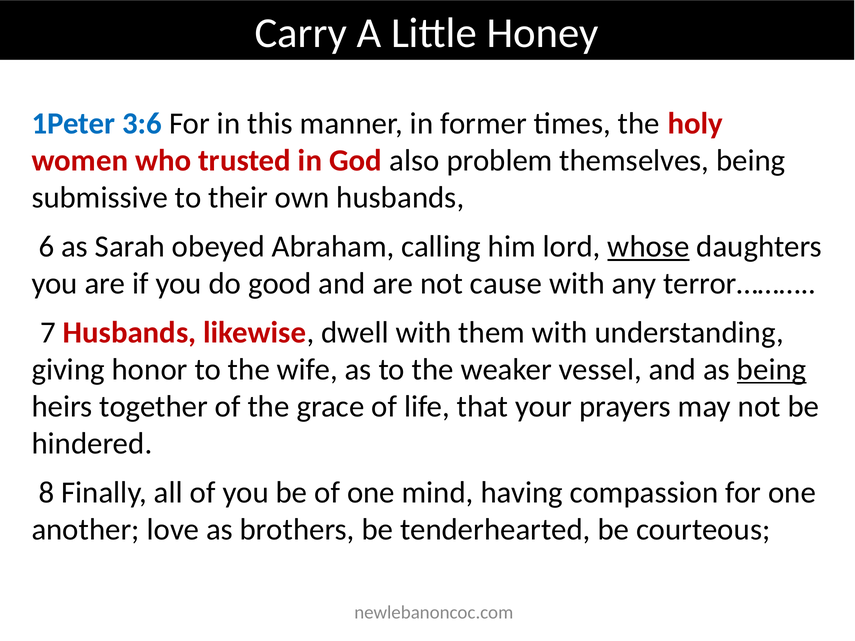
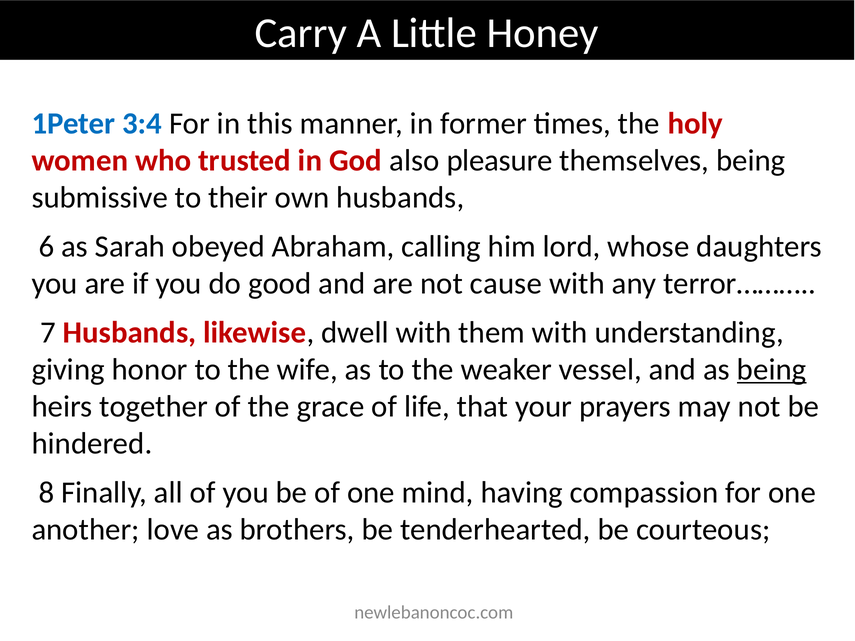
3:6: 3:6 -> 3:4 (142, 124)
problem: problem -> pleasure (500, 161)
whose underline: present -> none (648, 247)
